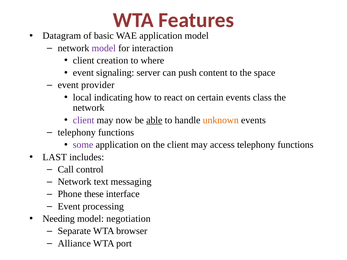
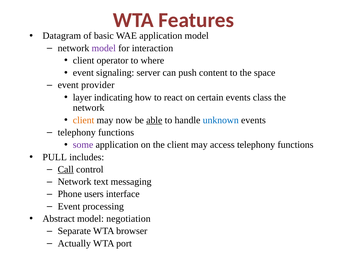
creation: creation -> operator (113, 60)
local: local -> layer (82, 97)
client colour: purple -> orange (84, 120)
unknown colour: orange -> blue (221, 120)
LAST: LAST -> PULL (55, 157)
Call underline: none -> present (66, 170)
these: these -> users (94, 194)
Needing: Needing -> Abstract (59, 219)
Alliance: Alliance -> Actually (74, 244)
